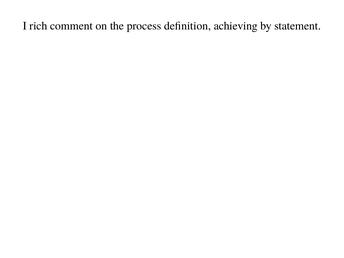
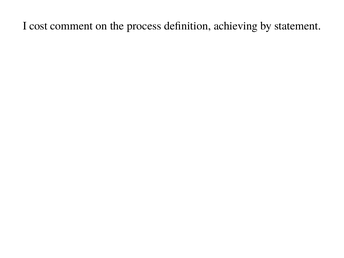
rich: rich -> cost (38, 26)
